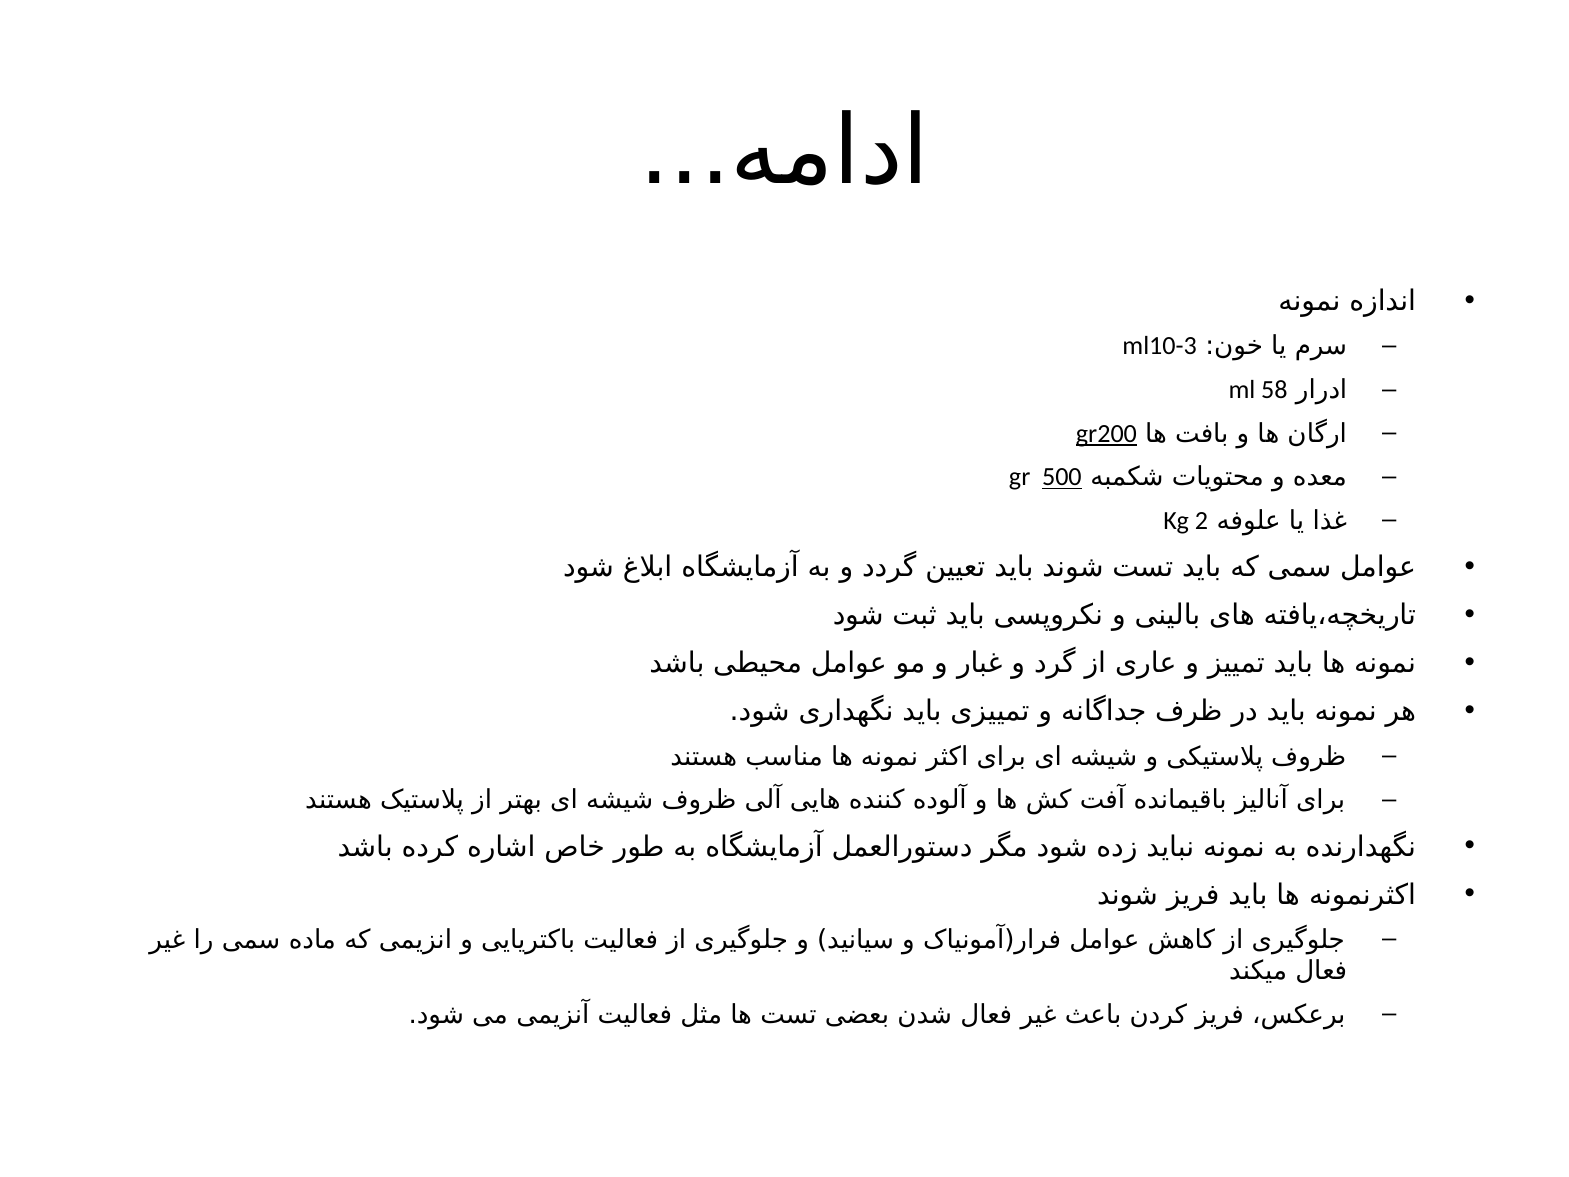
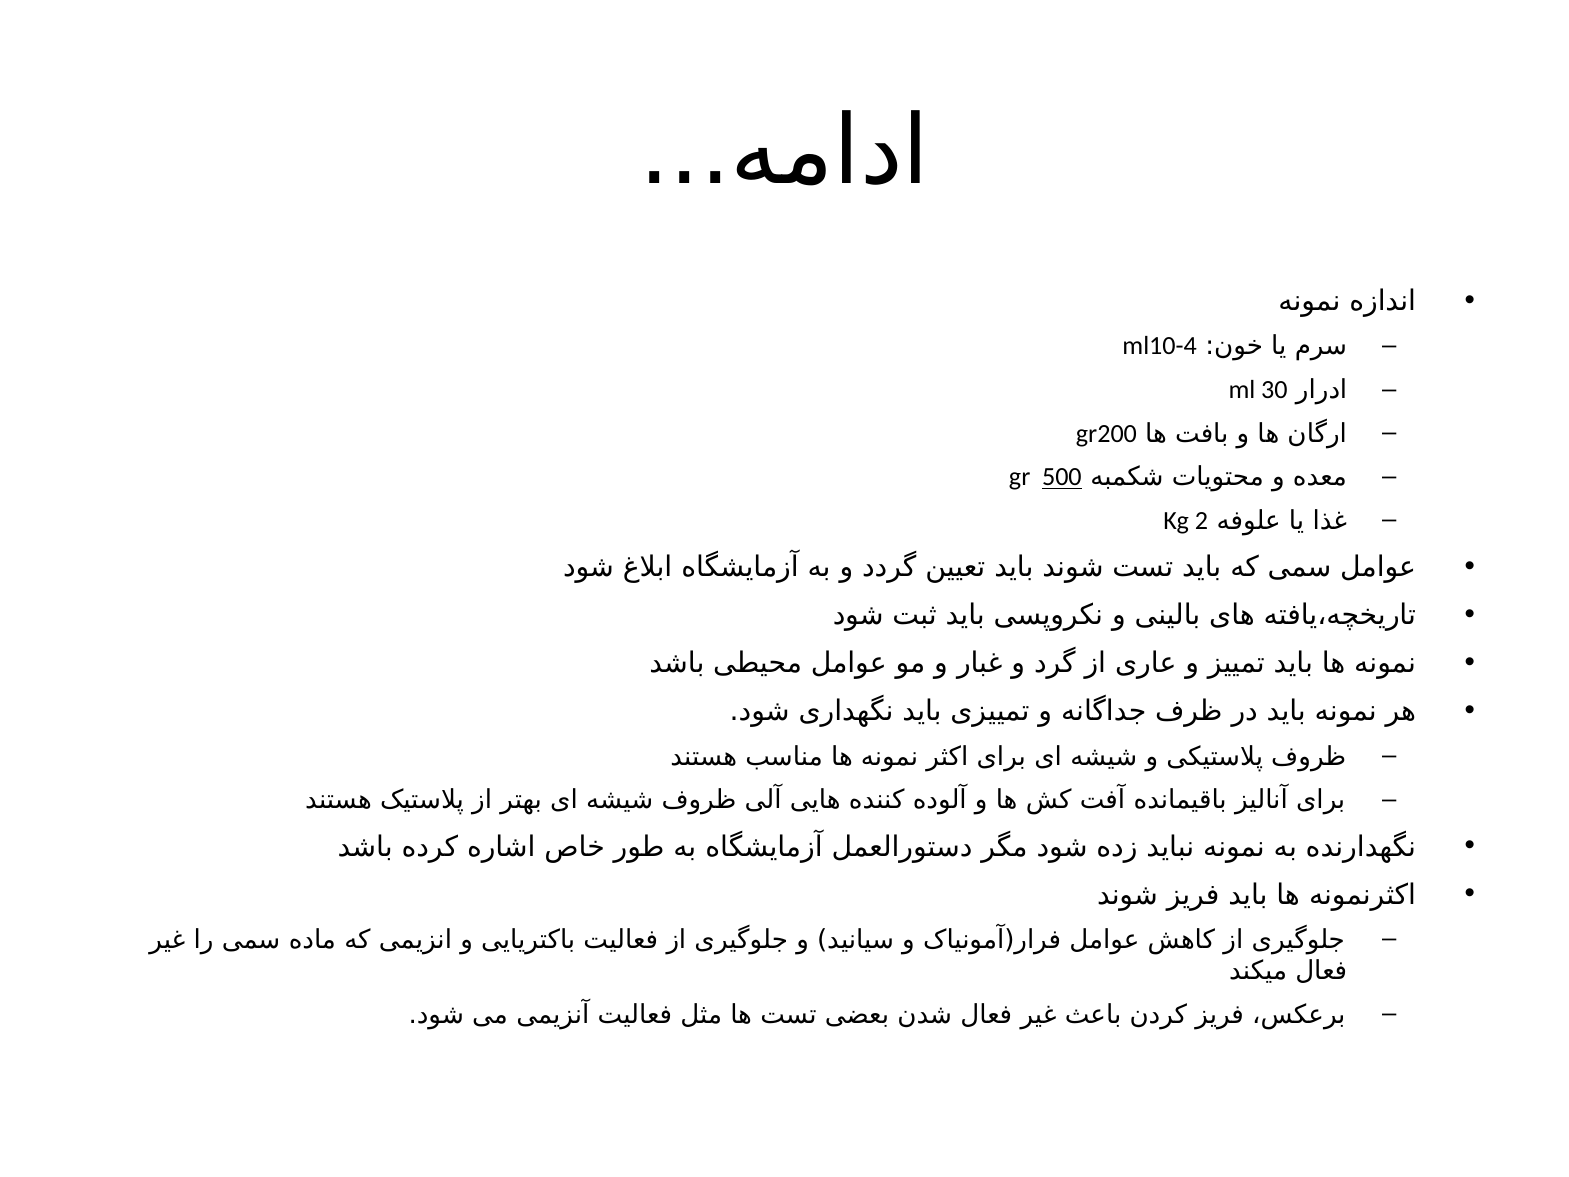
ml10-3: ml10-3 -> ml10-4 (1160, 346)
58: 58 -> 30 (1274, 390)
gr200 underline: present -> none (1106, 433)
